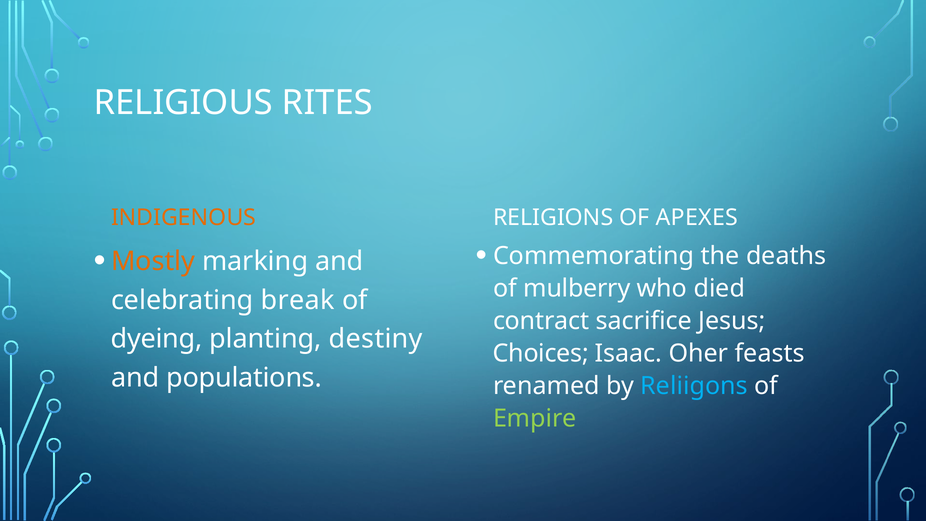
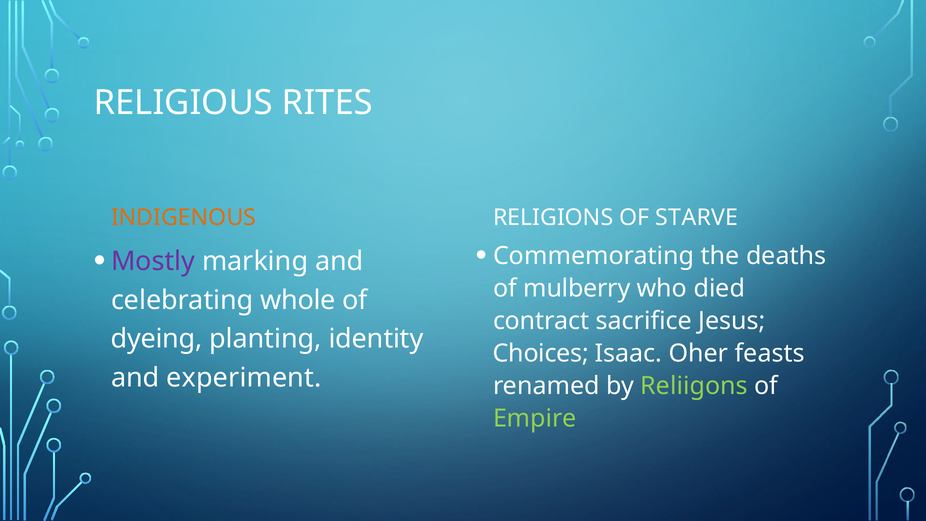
APEXES: APEXES -> STARVE (697, 217)
Mostly colour: orange -> purple (153, 261)
break: break -> whole (298, 300)
destiny: destiny -> identity (376, 339)
populations: populations -> experiment (244, 378)
Reliigons colour: light blue -> light green (694, 386)
